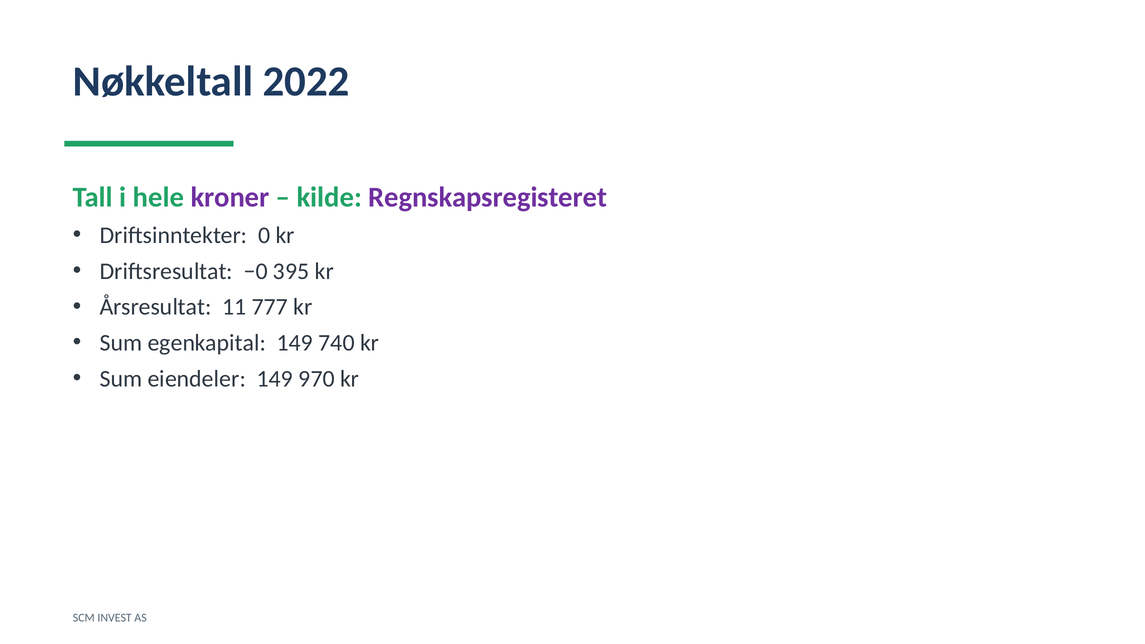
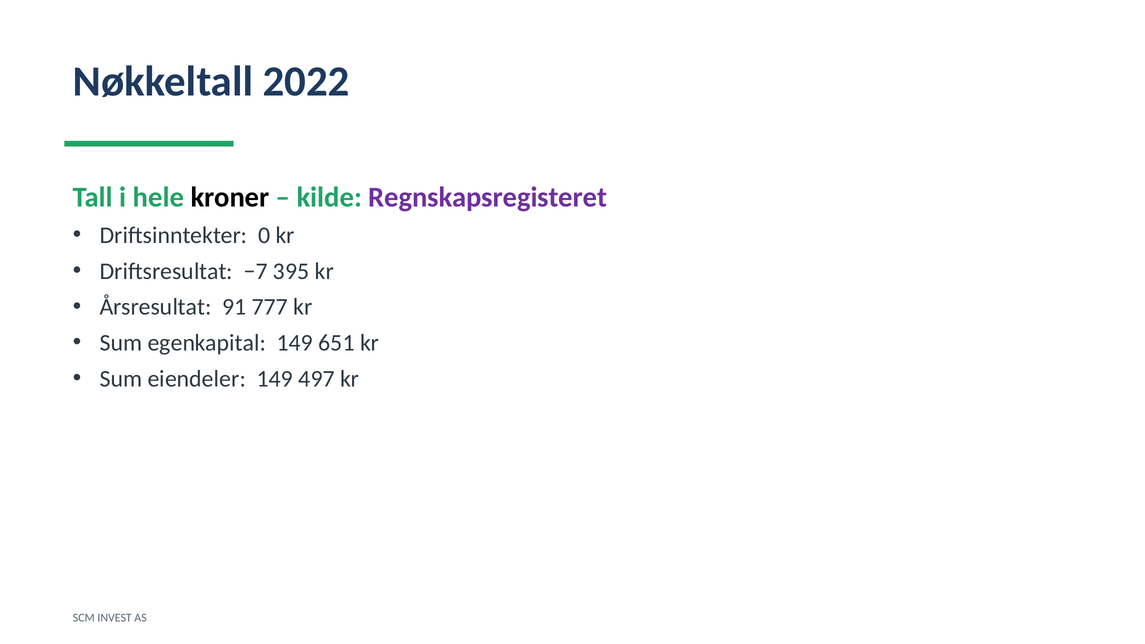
kroner colour: purple -> black (230, 197)
−0: −0 -> −7 (256, 271)
11: 11 -> 91 (234, 307)
740: 740 -> 651 (337, 343)
970: 970 -> 497 (317, 379)
